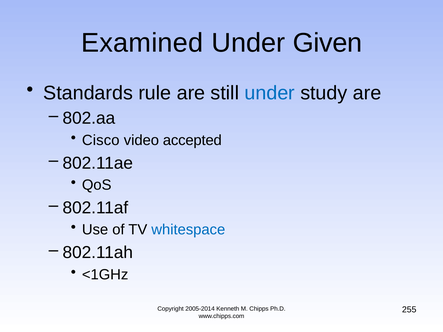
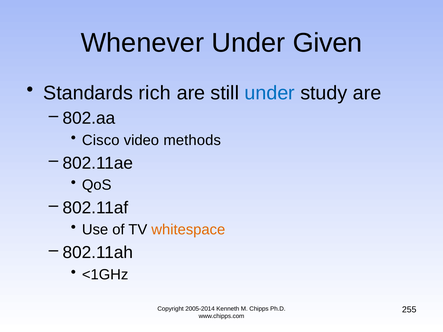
Examined: Examined -> Whenever (142, 43)
rule: rule -> rich (155, 93)
accepted: accepted -> methods (192, 140)
whitespace colour: blue -> orange (188, 230)
